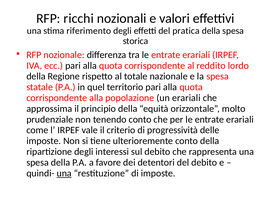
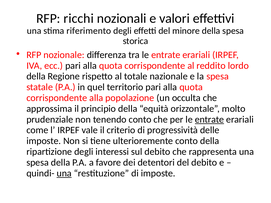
pratica: pratica -> minore (186, 31)
un erariali: erariali -> occulta (186, 98)
entrate underline: none -> present (209, 120)
